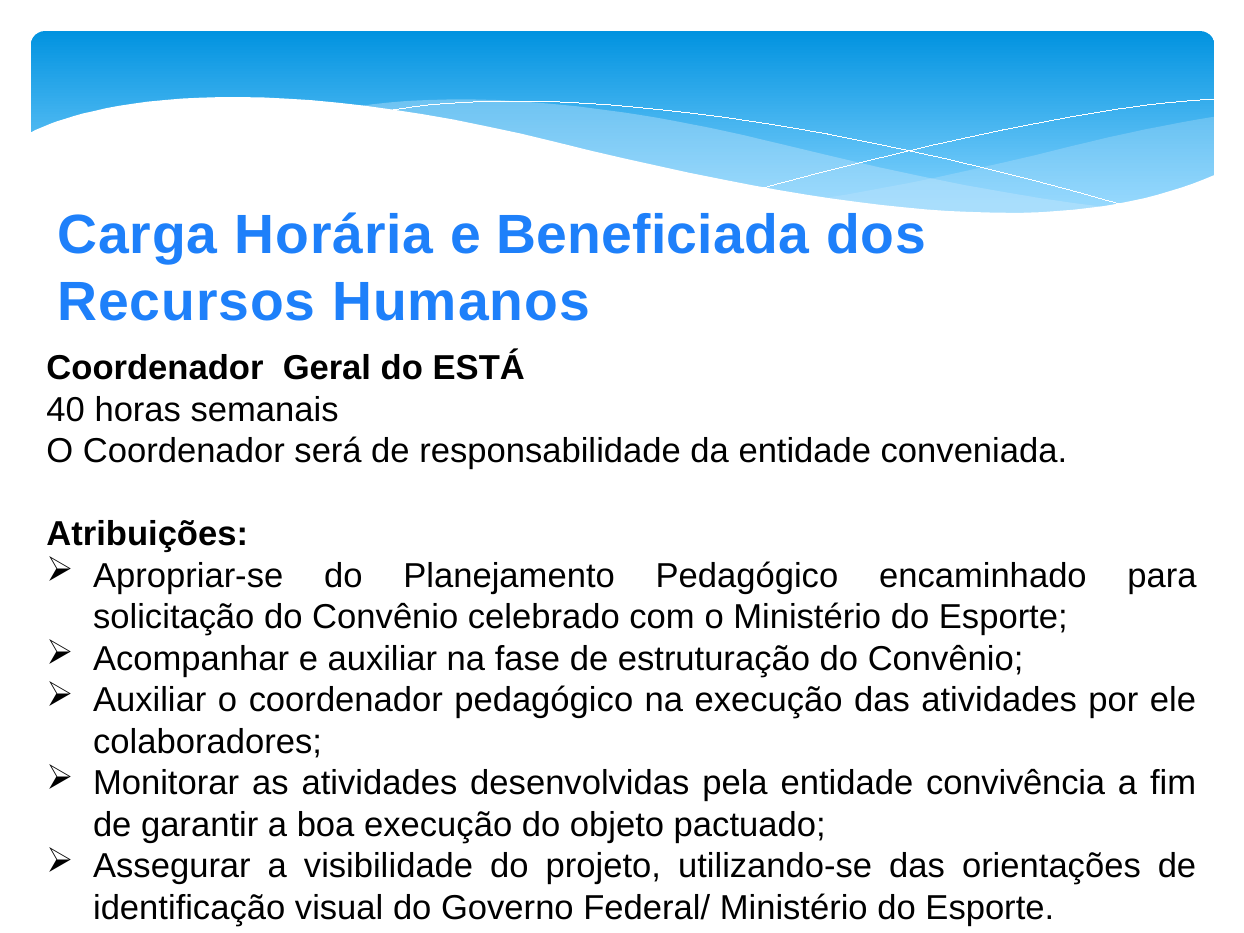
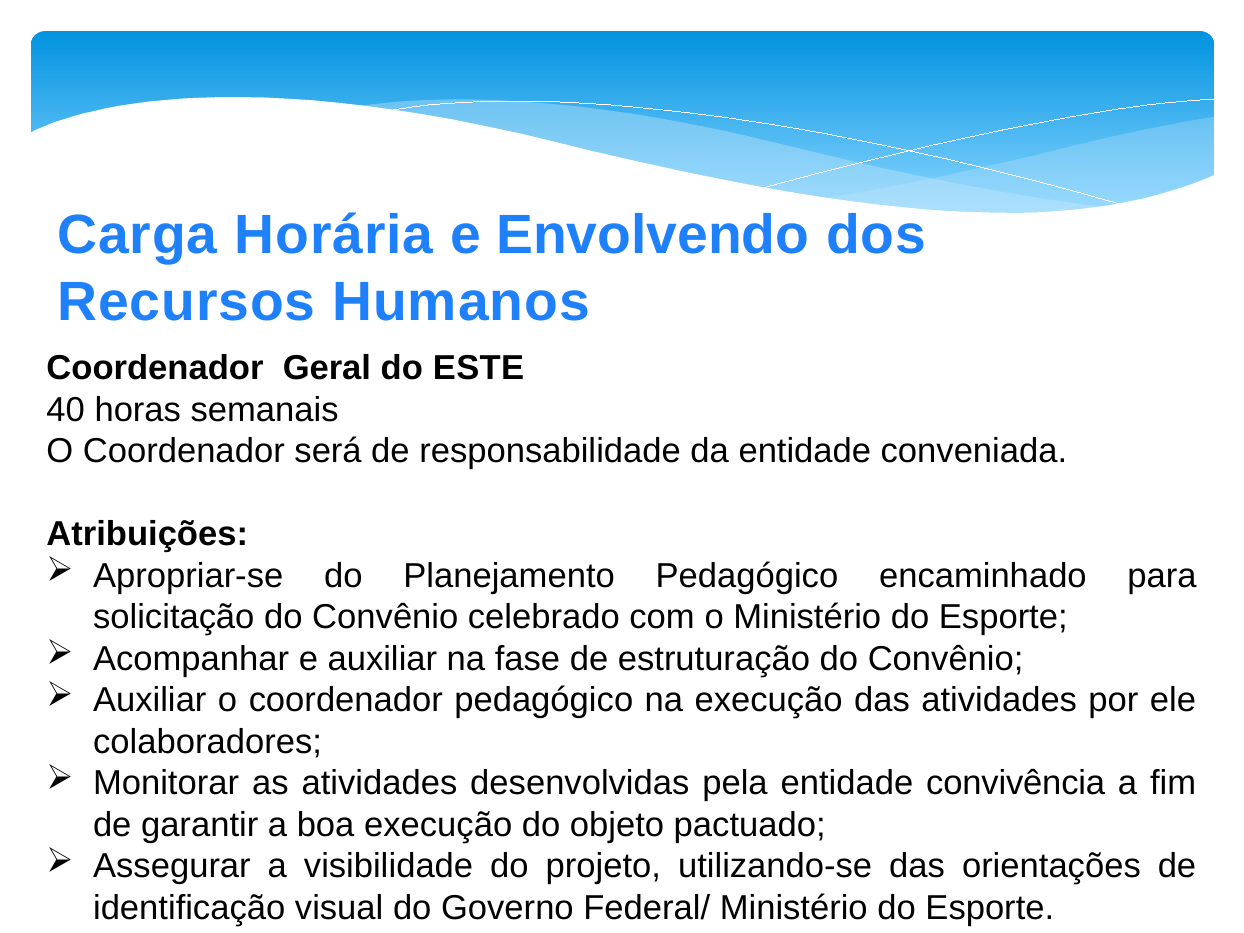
Beneficiada: Beneficiada -> Envolvendo (653, 236)
ESTÁ: ESTÁ -> ESTE (479, 368)
